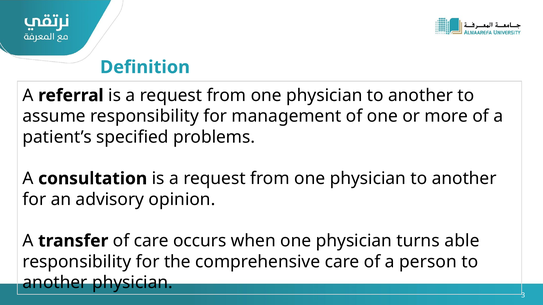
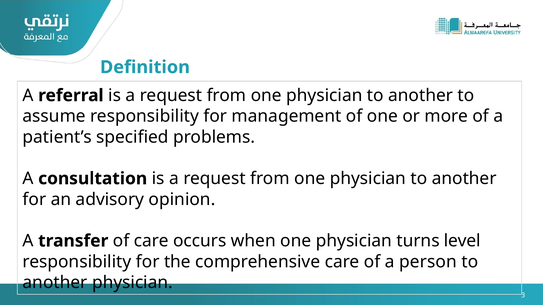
able: able -> level (462, 241)
